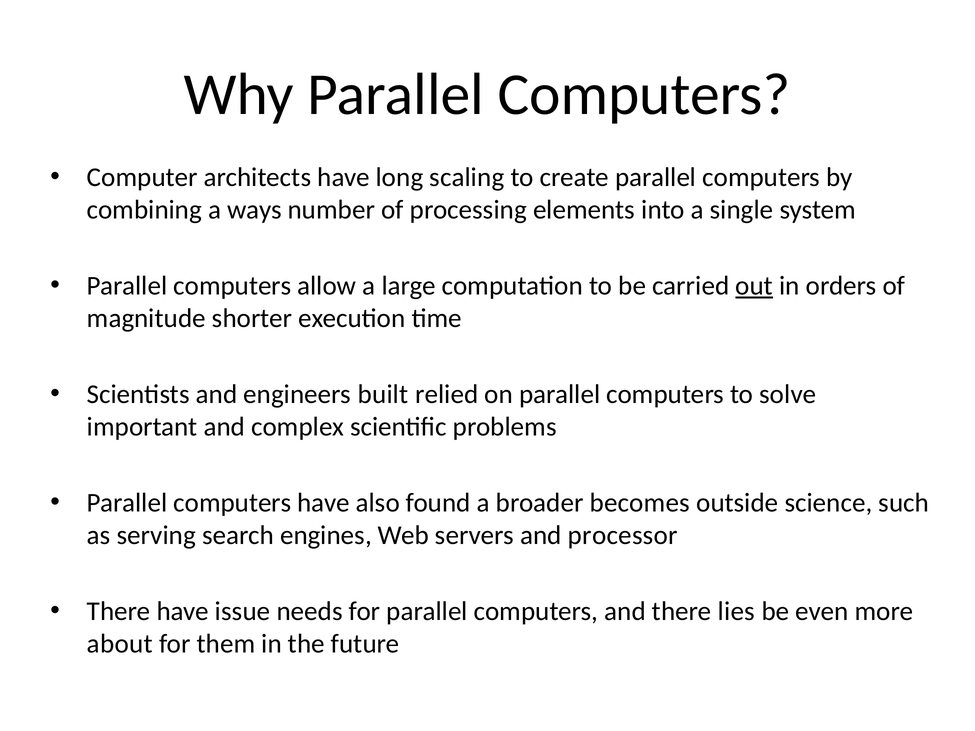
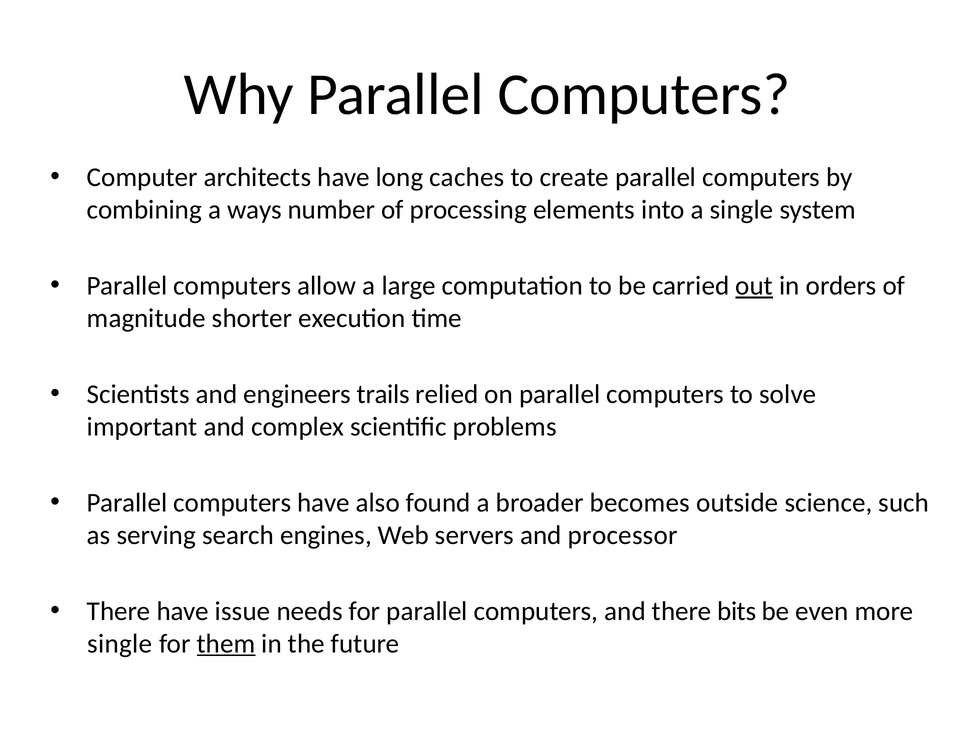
scaling: scaling -> caches (467, 177)
built: built -> trails (383, 394)
lies: lies -> bits (737, 611)
about: about -> single (120, 644)
them underline: none -> present (226, 644)
